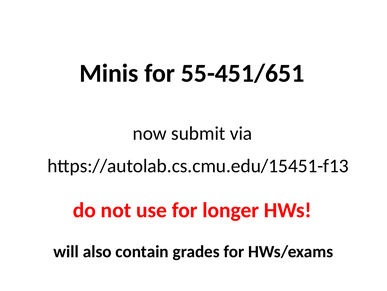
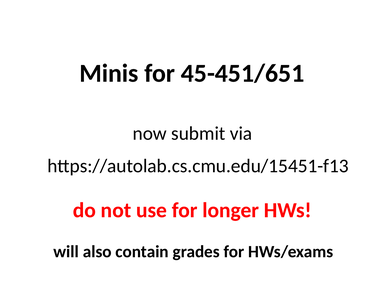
55-451/651: 55-451/651 -> 45-451/651 (243, 73)
